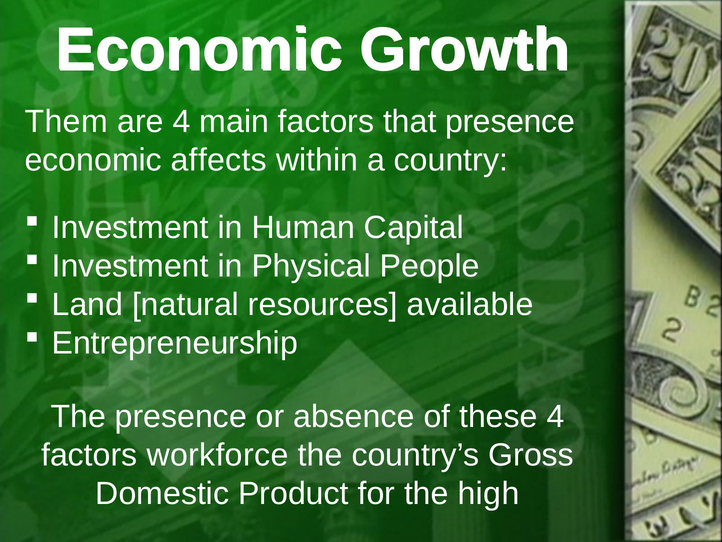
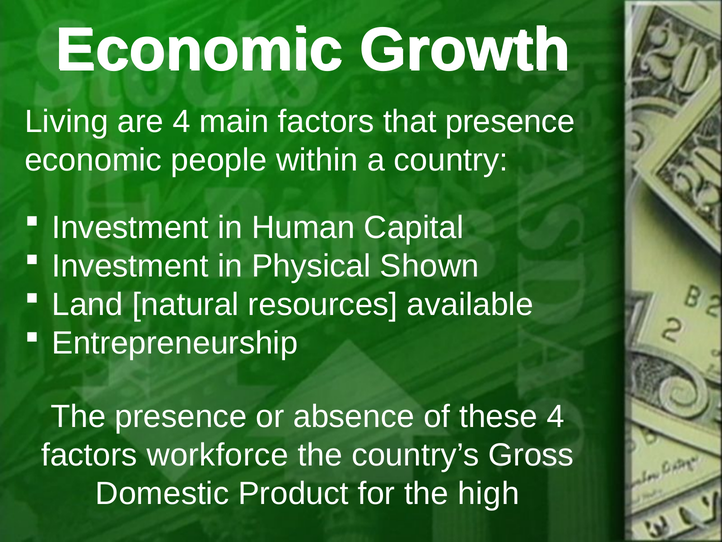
Them: Them -> Living (67, 121)
affects: affects -> people (219, 160)
People: People -> Shown (430, 266)
